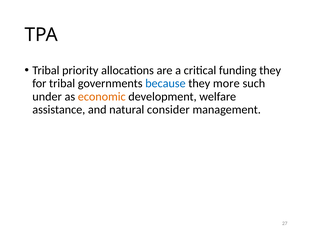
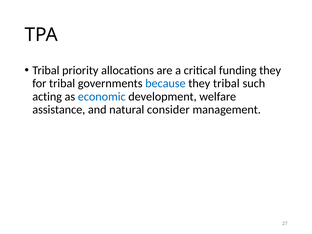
they more: more -> tribal (226, 83)
under: under -> acting (47, 97)
economic colour: orange -> blue (102, 97)
